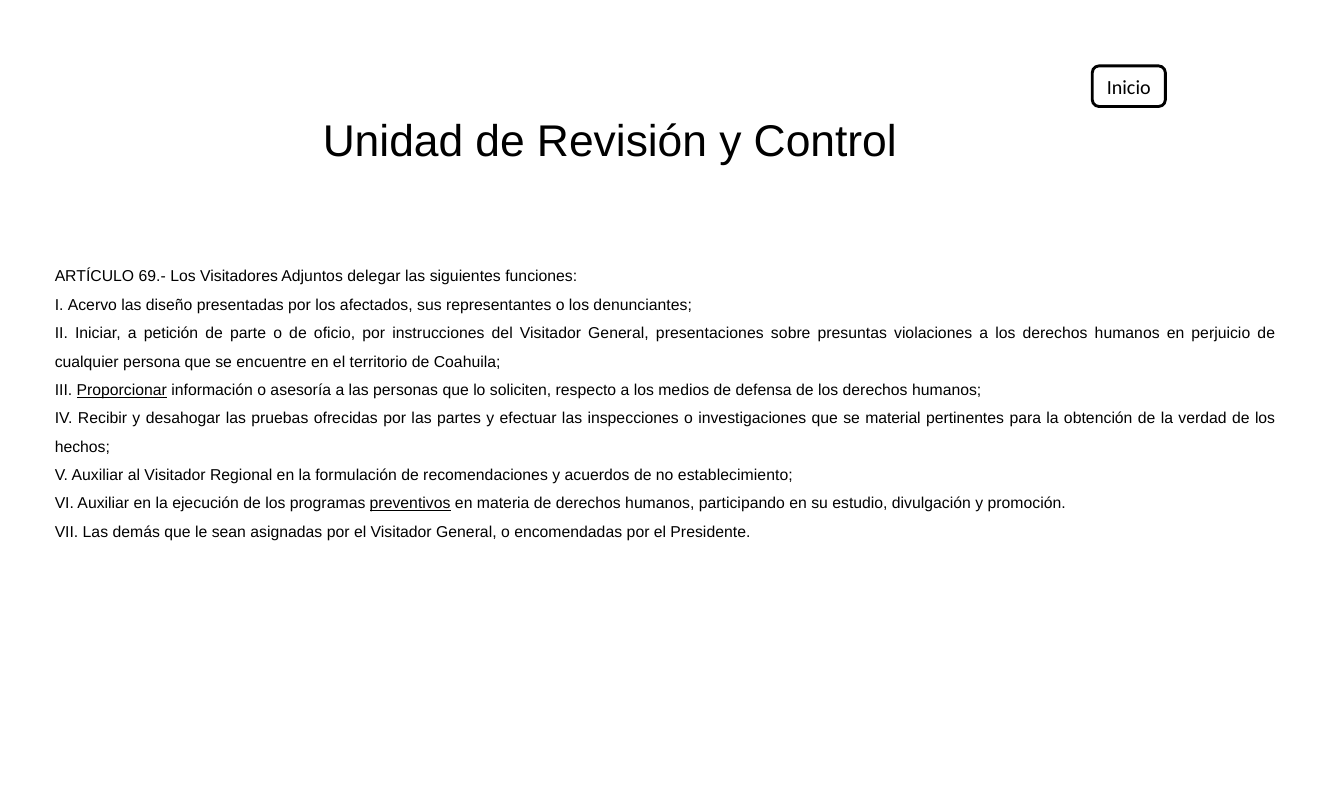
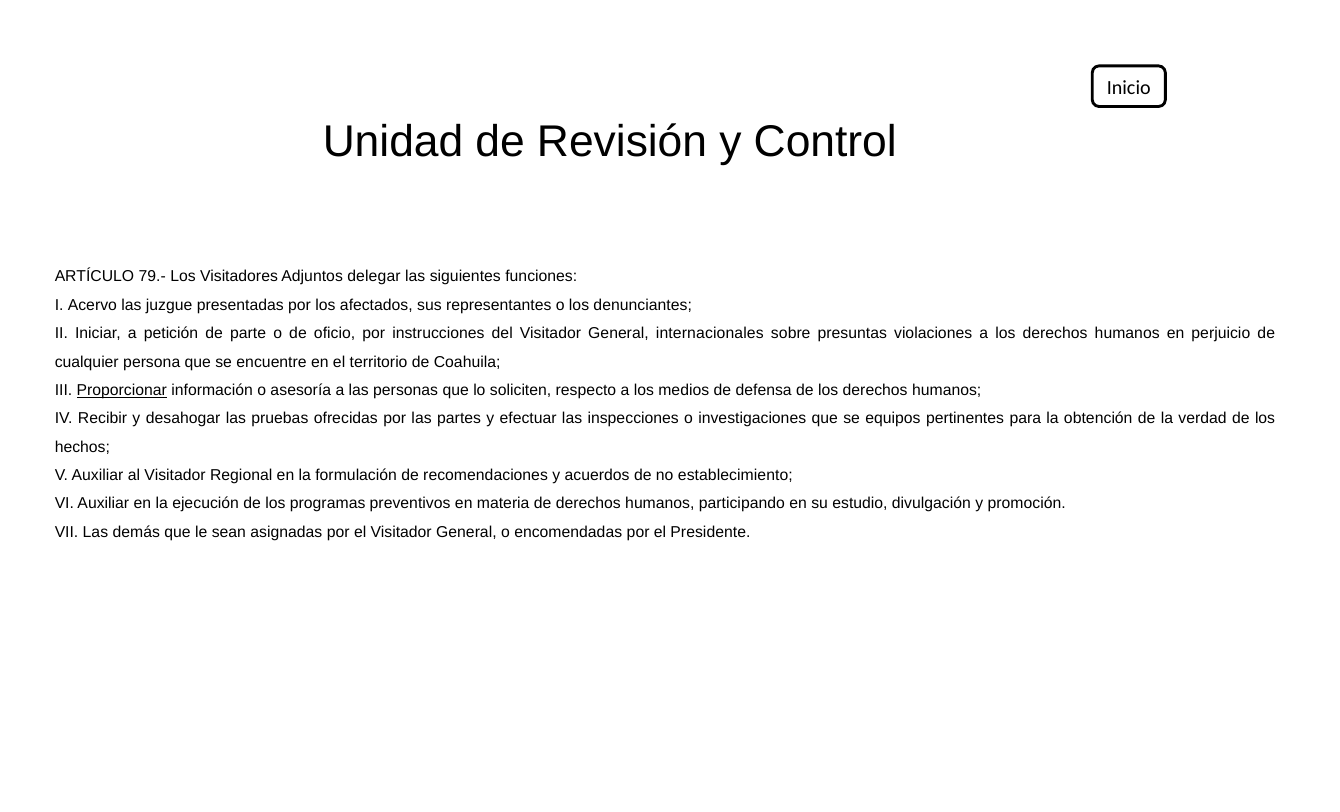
69.-: 69.- -> 79.- (152, 277)
diseño: diseño -> juzgue (169, 305)
presentaciones: presentaciones -> internacionales (710, 334)
material: material -> equipos (893, 419)
preventivos underline: present -> none (410, 504)
